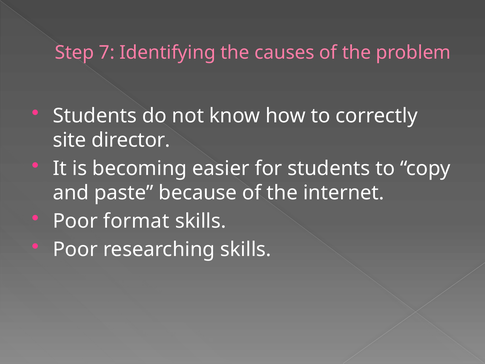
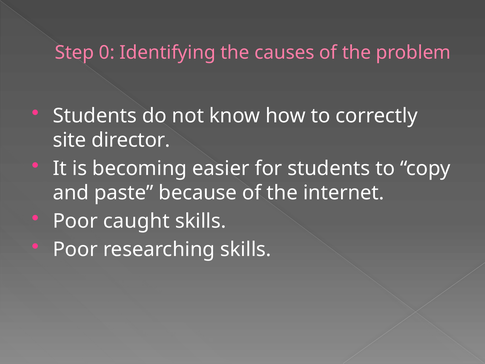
7: 7 -> 0 (107, 53)
format: format -> caught (136, 221)
